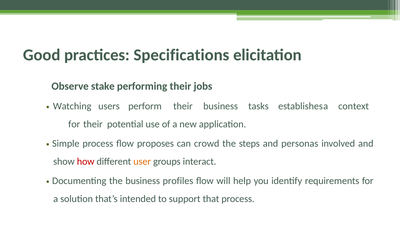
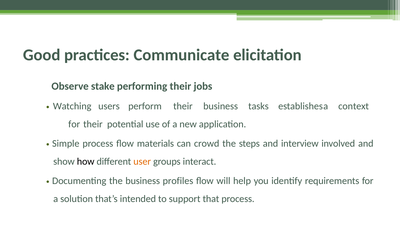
Specifications: Specifications -> Communicate (181, 55)
proposes: proposes -> materials (155, 144)
personas: personas -> interview (300, 144)
how colour: red -> black (86, 162)
